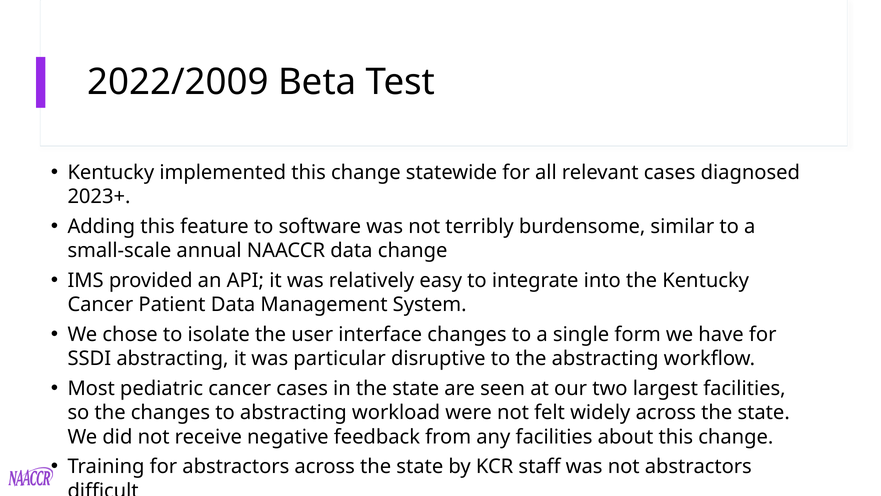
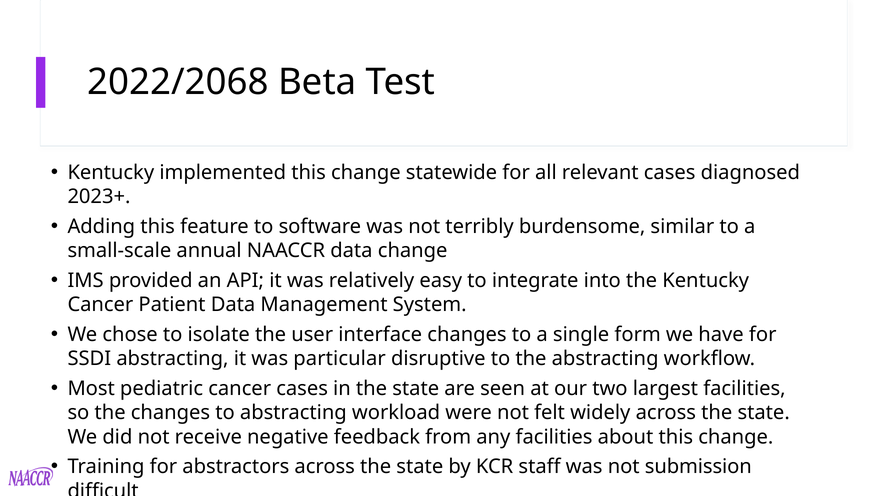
2022/2009: 2022/2009 -> 2022/2068 (178, 82)
not abstractors: abstractors -> submission (698, 466)
